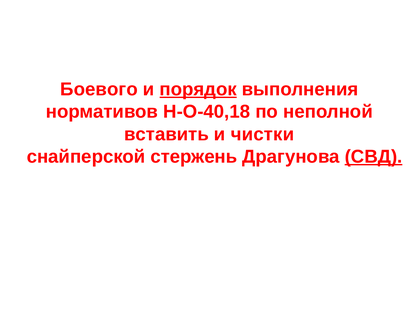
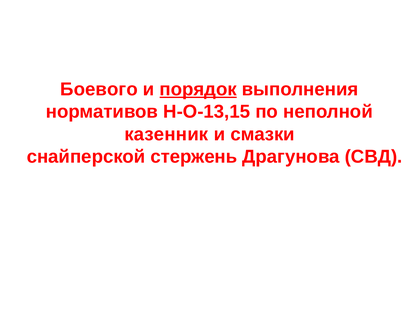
Н-О-40,18: Н-О-40,18 -> Н-О-13,15 (207, 112)
вставить: вставить -> казенник (166, 134)
чистки: чистки -> смазки (263, 134)
СВД underline: present -> none (374, 156)
